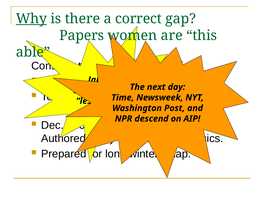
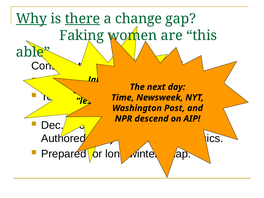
there underline: none -> present (82, 19)
correct: correct -> change (139, 19)
Papers: Papers -> Faking (82, 35)
